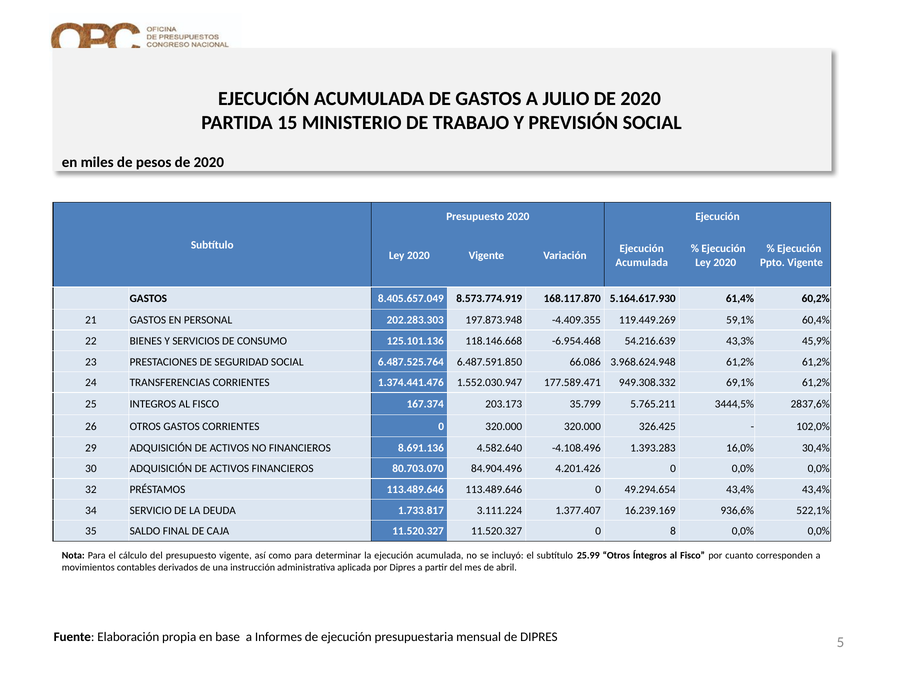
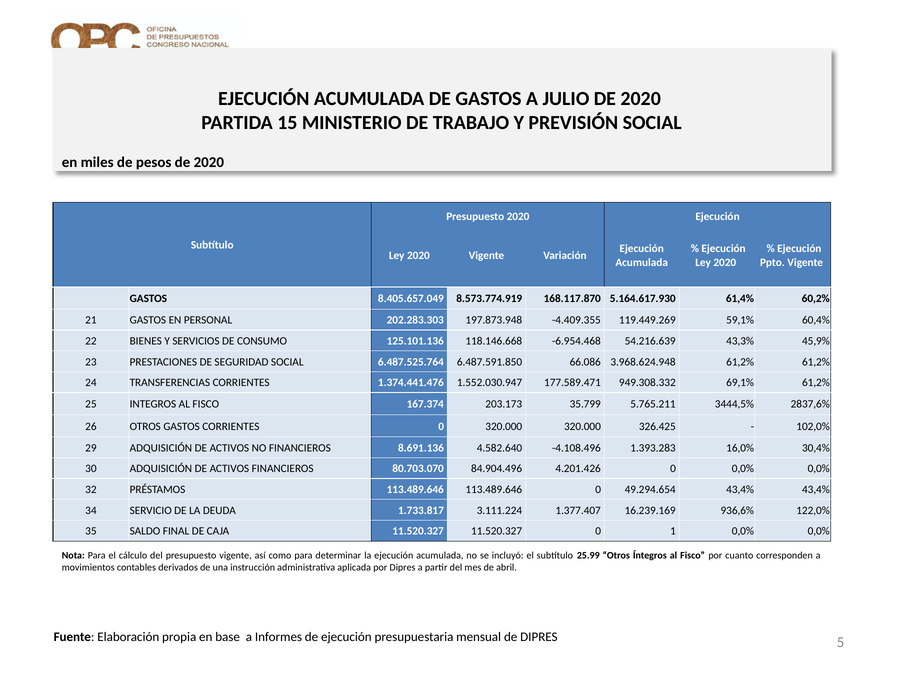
522,1%: 522,1% -> 122,0% (813, 511)
8: 8 -> 1 (673, 532)
